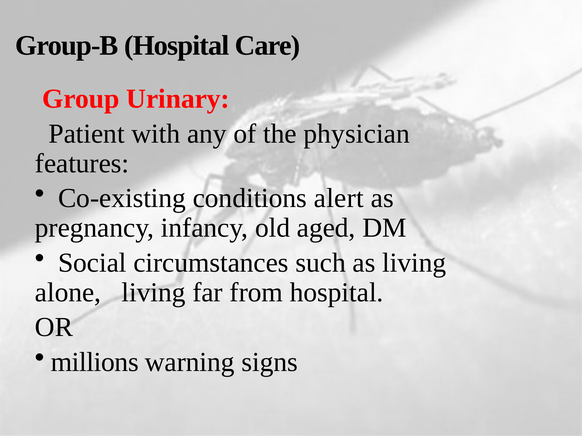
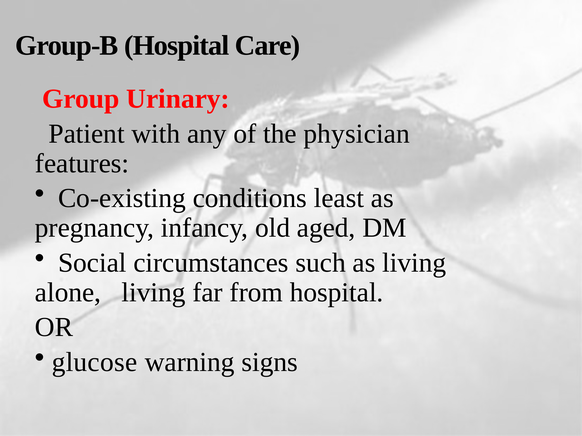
alert: alert -> least (339, 198)
millions: millions -> glucose (94, 362)
